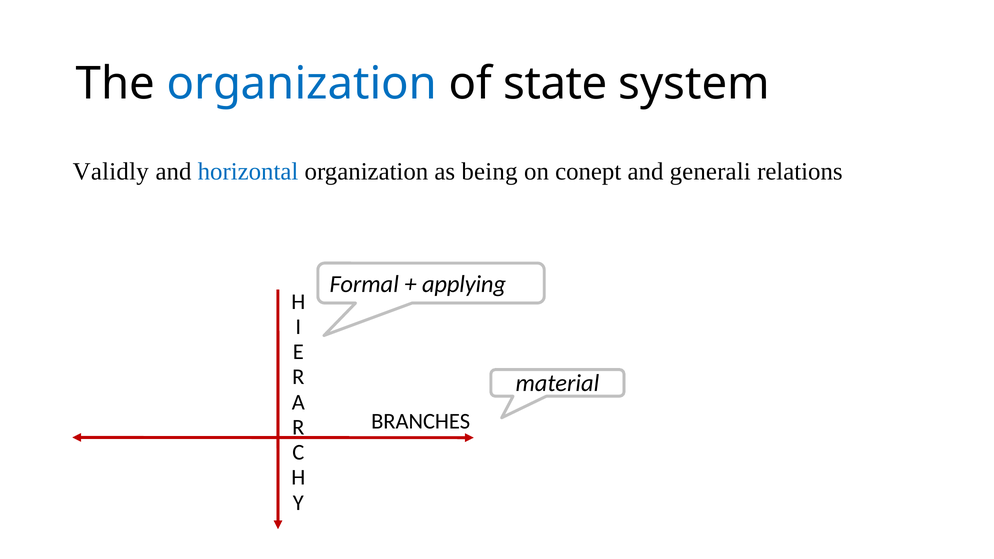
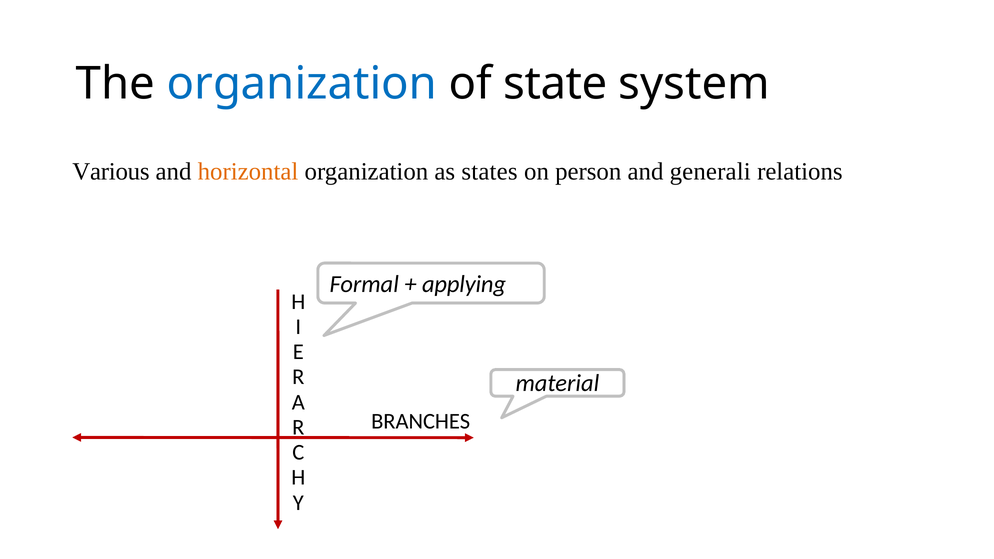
Validly: Validly -> Various (111, 171)
horizontal colour: blue -> orange (248, 171)
being: being -> states (490, 171)
conept: conept -> person (588, 171)
